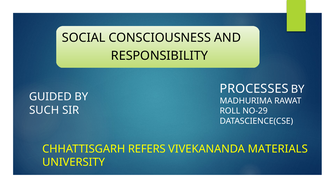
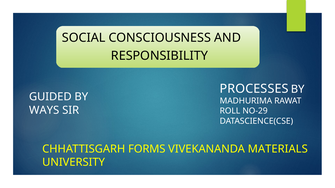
SUCH: SUCH -> WAYS (44, 110)
REFERS: REFERS -> FORMS (147, 149)
